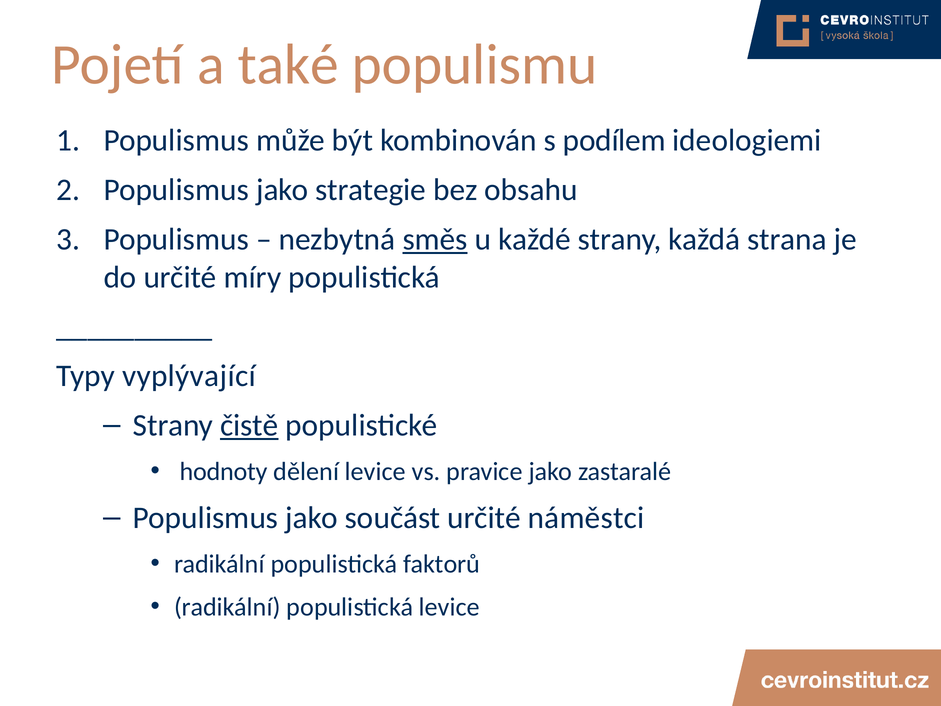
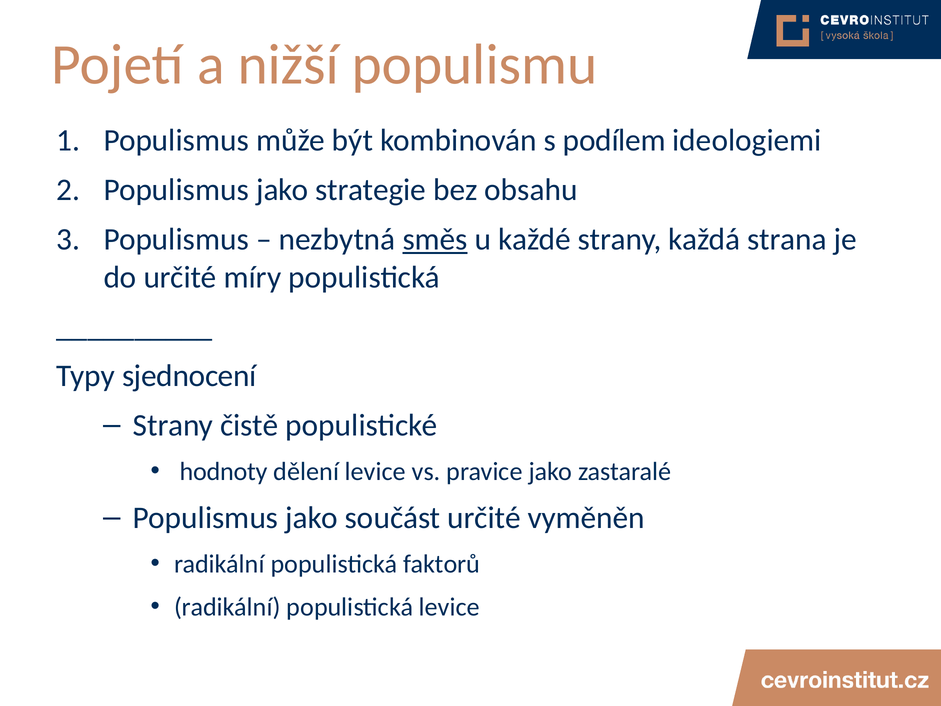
také: také -> nižší (288, 65)
vyplývající: vyplývající -> sjednocení (189, 376)
čistě underline: present -> none (249, 425)
náměstci: náměstci -> vyměněn (586, 518)
